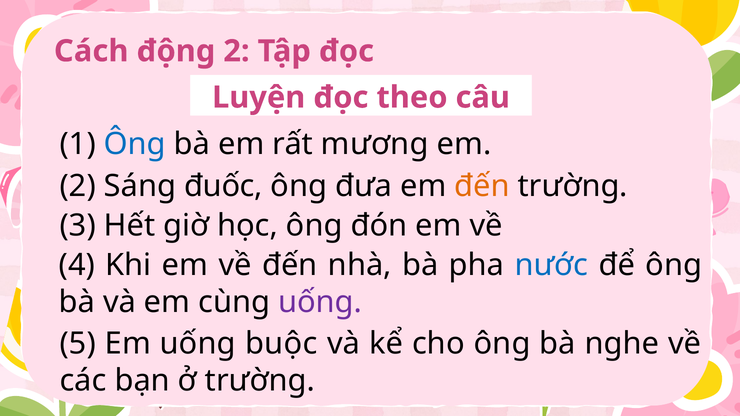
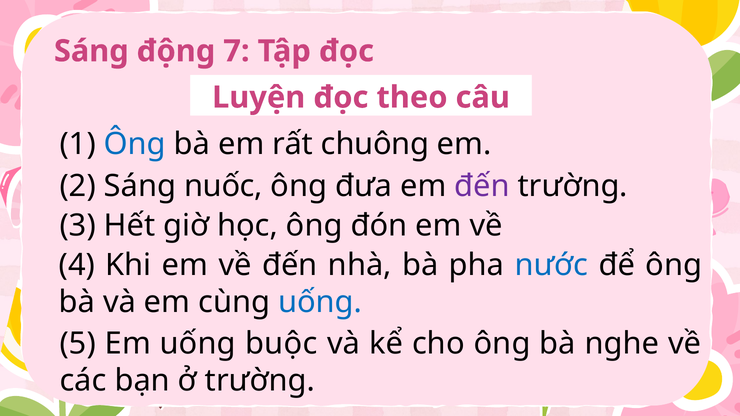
Cách: Cách -> Sáng (91, 51)
động 2: 2 -> 7 (236, 51)
mương: mương -> chuông (375, 144)
đuốc: đuốc -> nuốc (223, 186)
đến colour: orange -> purple (482, 186)
uống colour: purple -> blue (320, 302)
